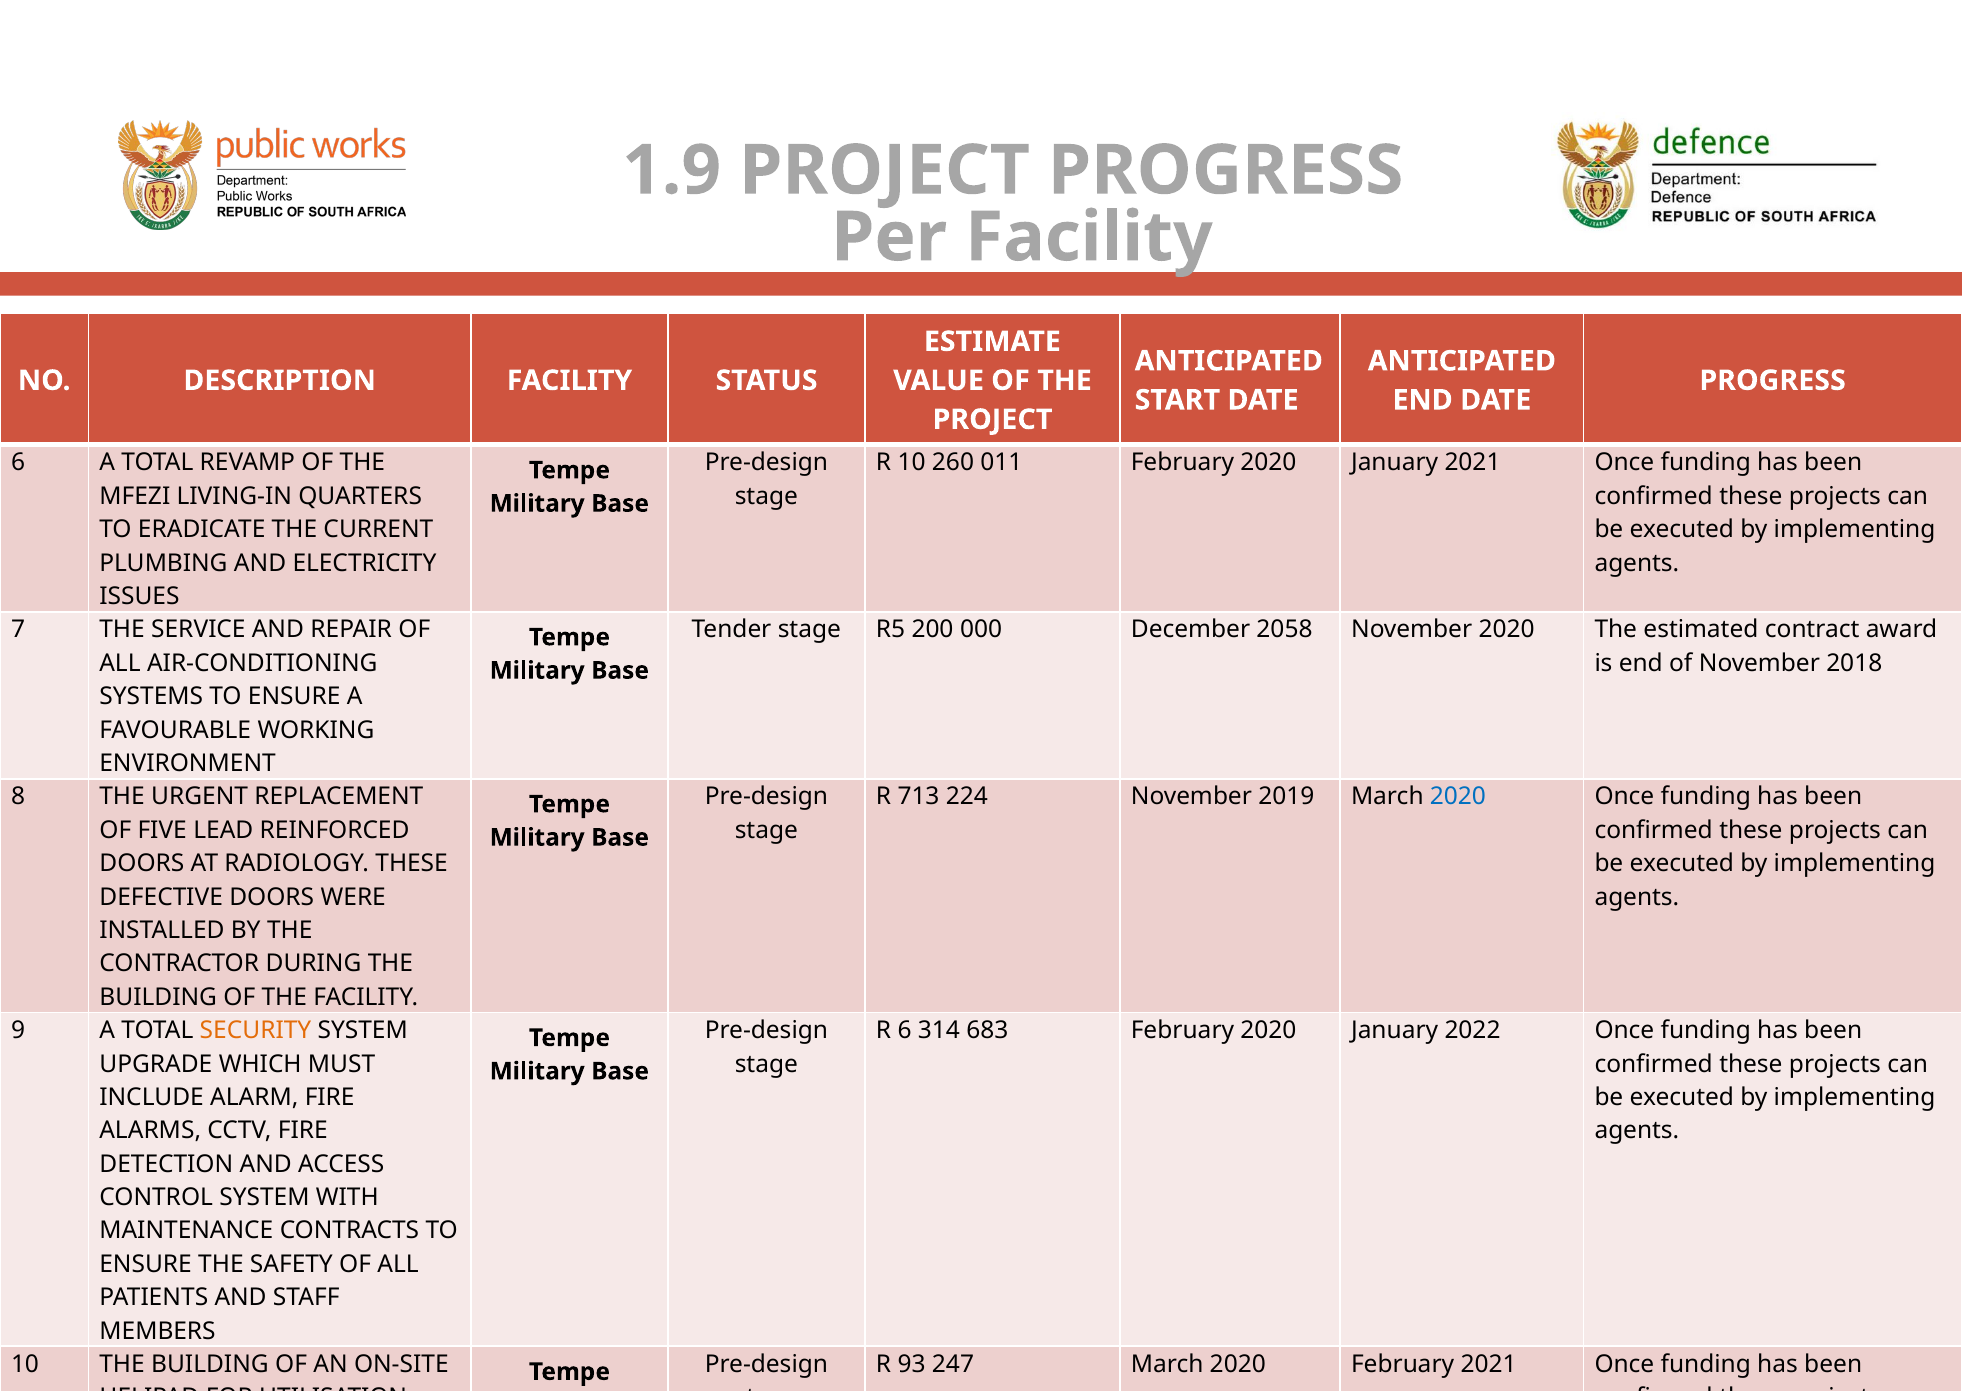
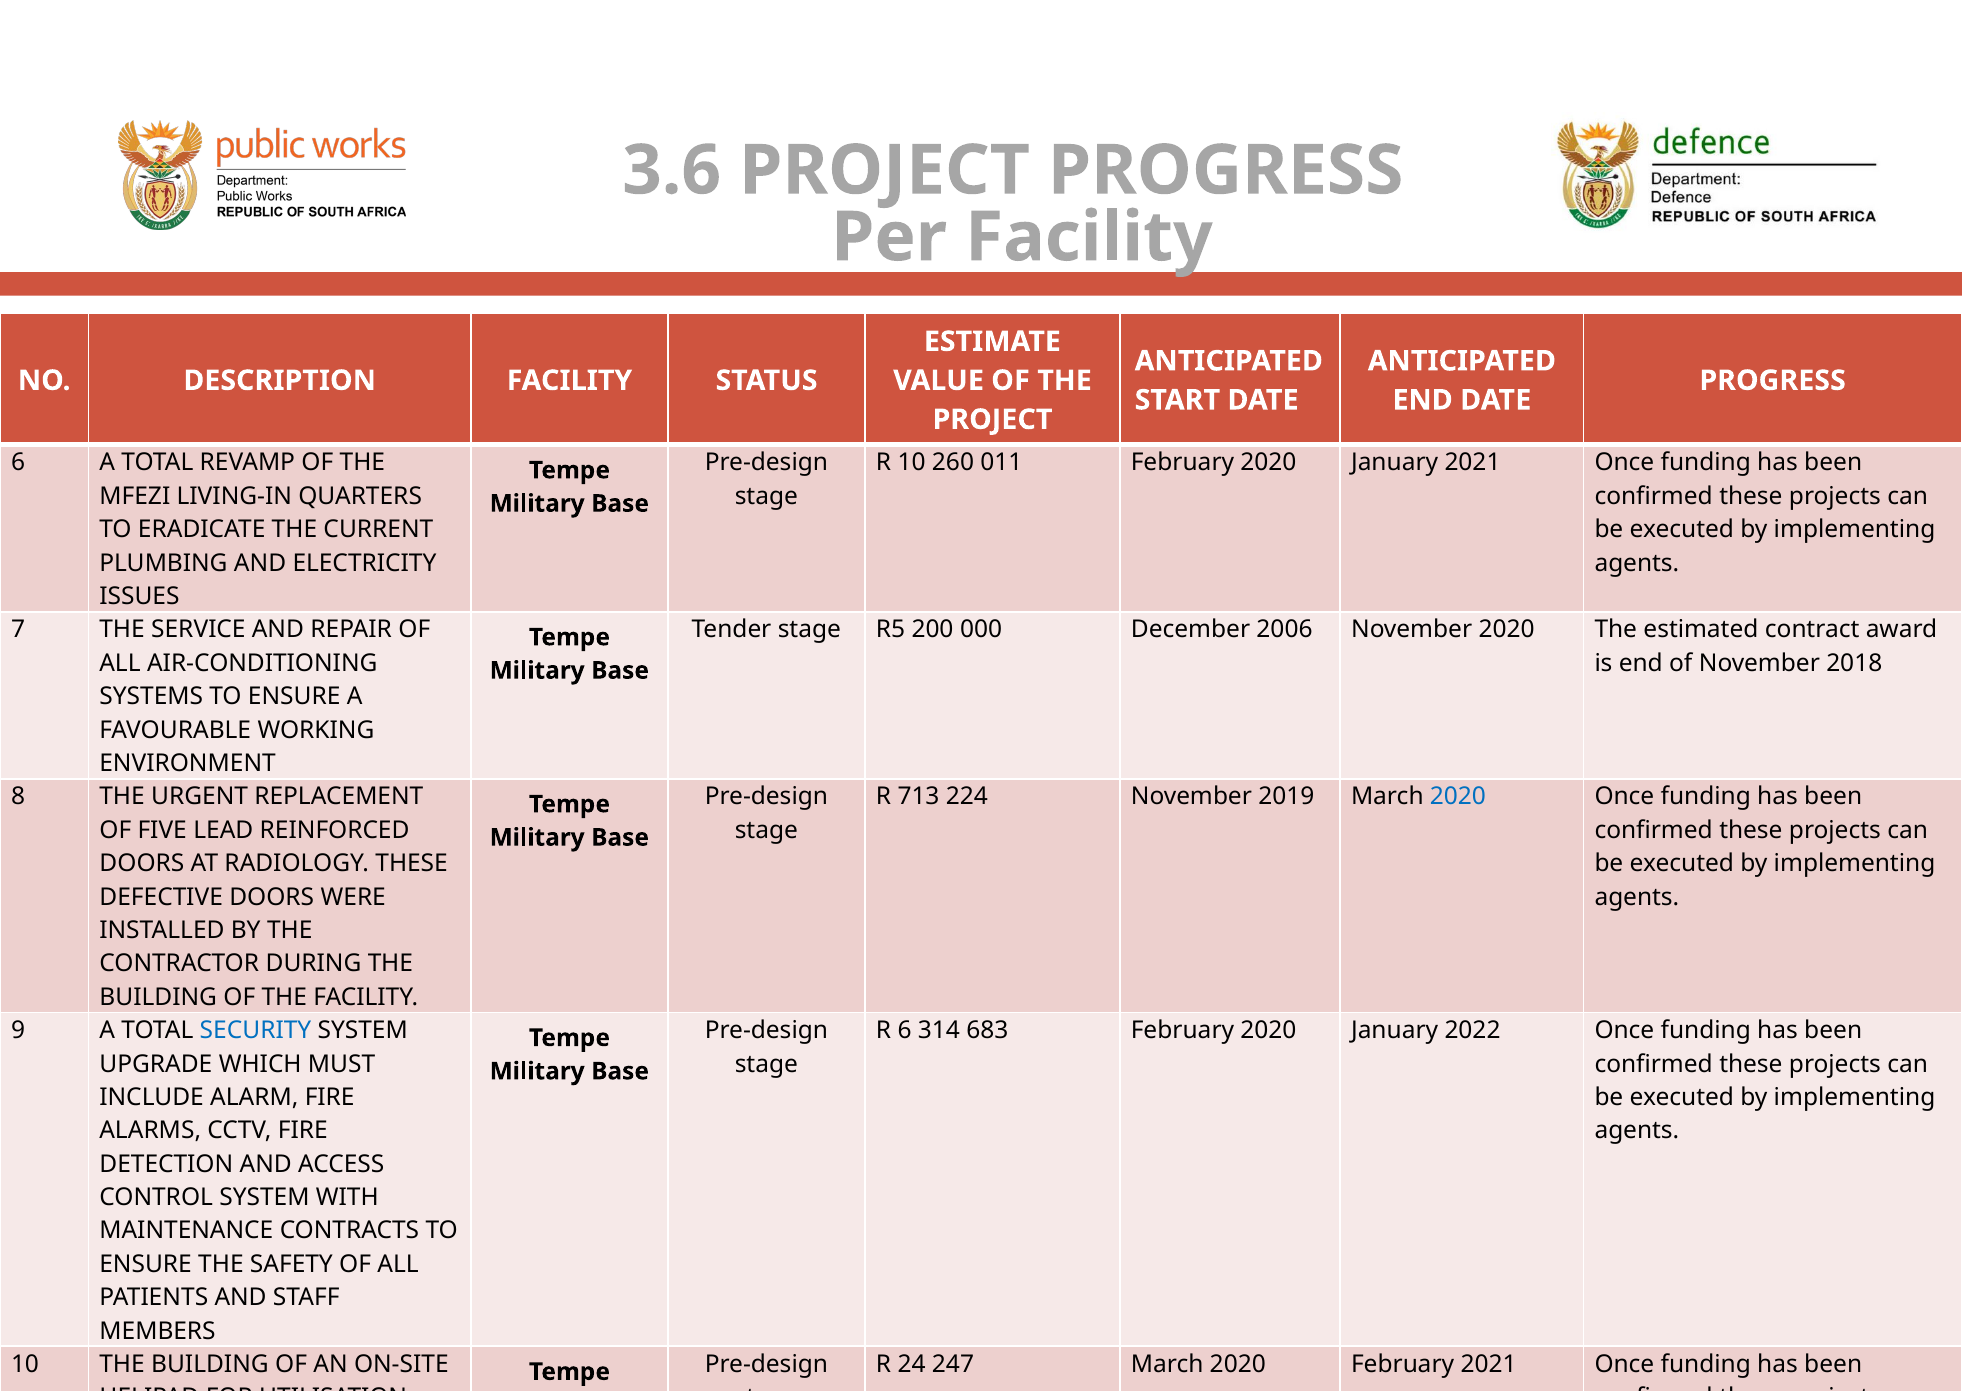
1.9: 1.9 -> 3.6 (672, 171)
2058: 2058 -> 2006 (1285, 630)
SECURITY colour: orange -> blue (256, 1030)
93: 93 -> 24 (912, 1364)
